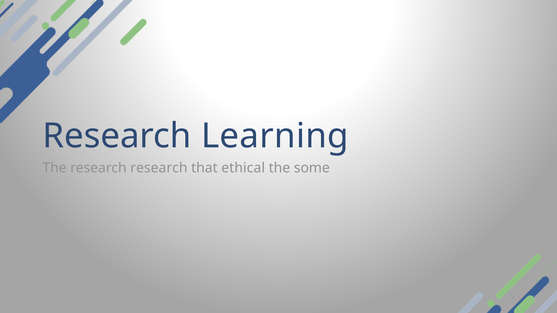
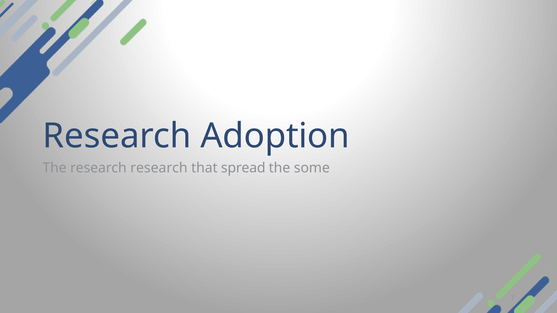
Learning: Learning -> Adoption (275, 136)
ethical: ethical -> spread (243, 168)
